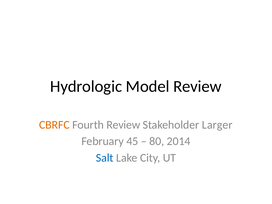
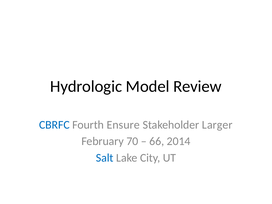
CBRFC colour: orange -> blue (54, 125)
Fourth Review: Review -> Ensure (123, 125)
45: 45 -> 70 (132, 141)
80: 80 -> 66 (157, 141)
